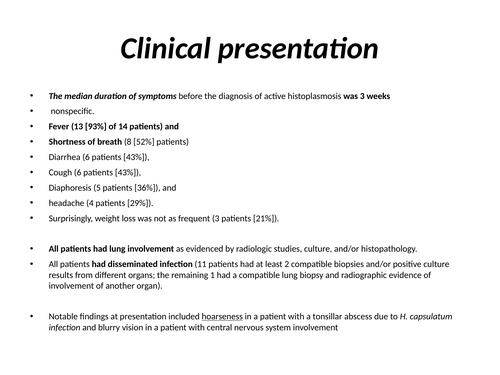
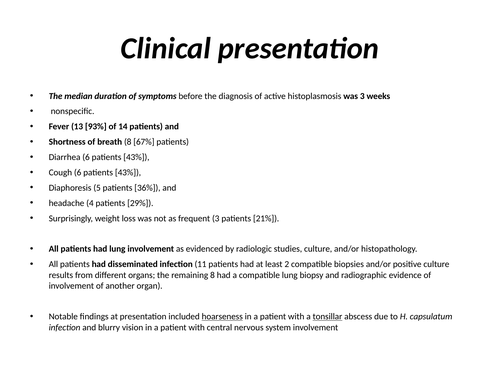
52%: 52% -> 67% (144, 142)
remaining 1: 1 -> 8 (212, 275)
tonsillar underline: none -> present (327, 317)
